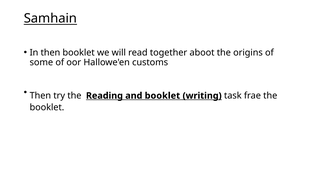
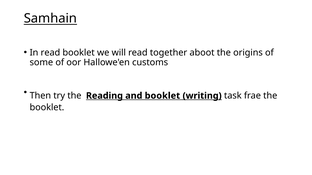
In then: then -> read (50, 53)
